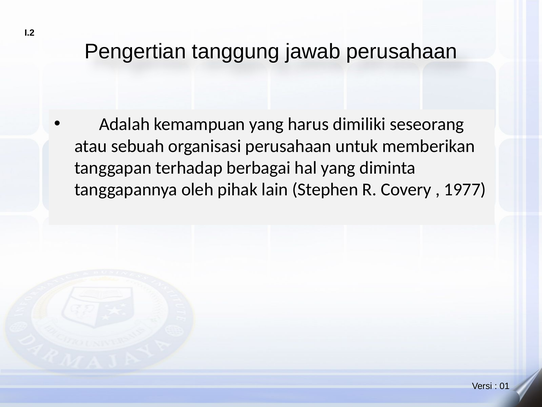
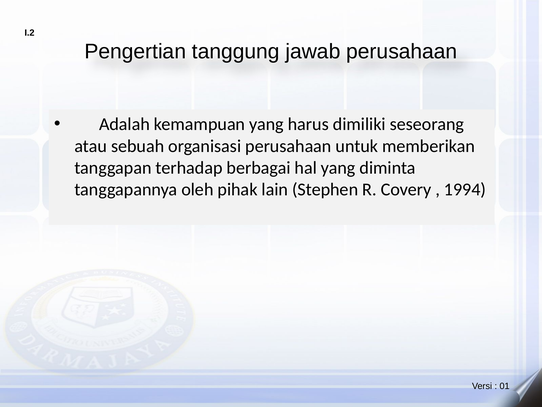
1977: 1977 -> 1994 (465, 189)
